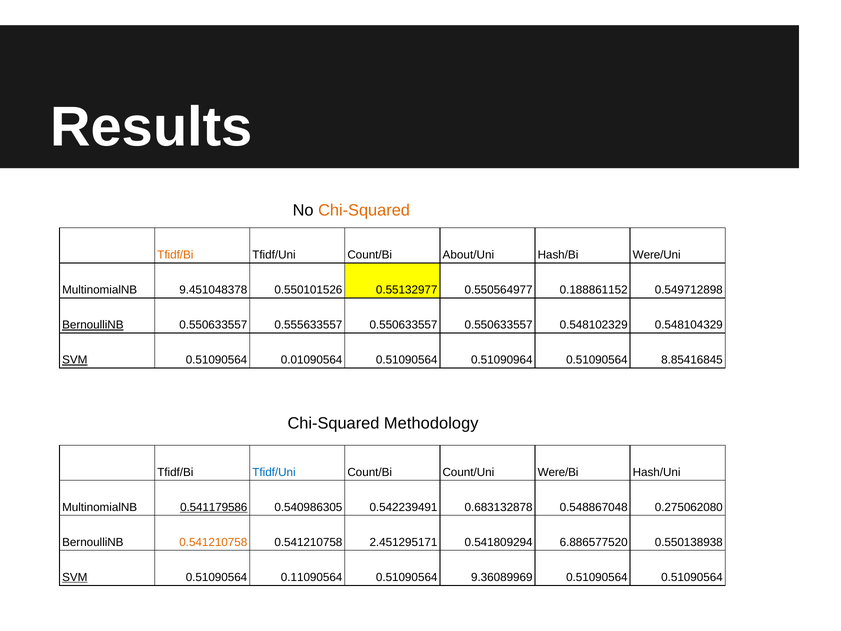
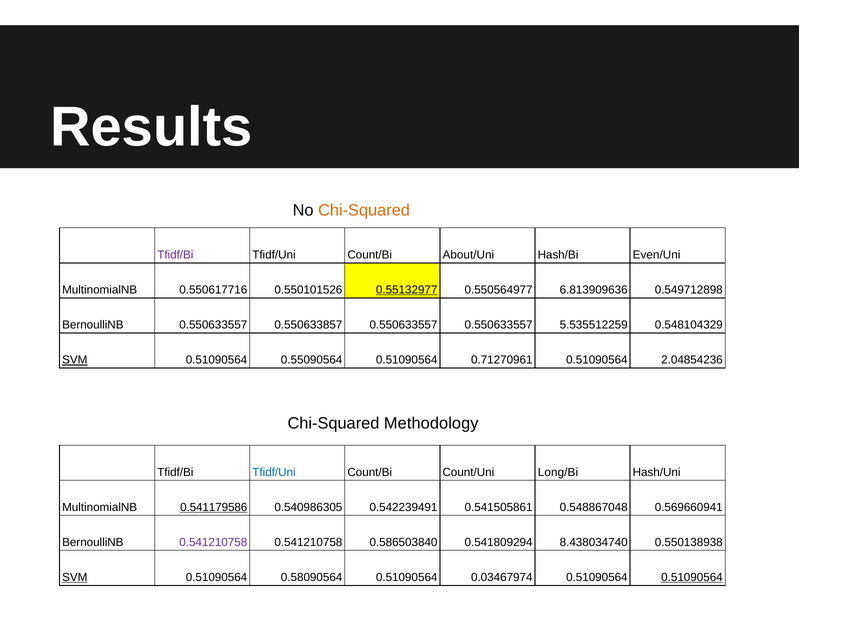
Tfidf/Bi colour: orange -> purple (175, 255)
Were/Uni: Were/Uni -> Even/Uni (657, 255)
9.451048378: 9.451048378 -> 0.550617716 (213, 290)
0.55132977 underline: none -> present (407, 290)
0.188861152: 0.188861152 -> 6.813909636 (594, 290)
BernoulliNB underline: present -> none (93, 325)
0.555633557: 0.555633557 -> 0.550633857 (308, 325)
0.548102329: 0.548102329 -> 5.535512259 (594, 325)
0.01090564: 0.01090564 -> 0.55090564 (312, 360)
0.51090964: 0.51090964 -> 0.71270961 (502, 360)
8.85416845: 8.85416845 -> 2.04854236 (692, 360)
Were/Bi: Were/Bi -> Long/Bi (558, 472)
0.683132878: 0.683132878 -> 0.541505861 (499, 507)
0.275062080: 0.275062080 -> 0.569660941 (689, 507)
0.541210758 colour: orange -> purple (213, 542)
2.451295171: 2.451295171 -> 0.586503840 (403, 542)
6.886577520: 6.886577520 -> 8.438034740 (594, 542)
0.11090564: 0.11090564 -> 0.58090564 (312, 577)
9.36089969: 9.36089969 -> 0.03467974 (502, 577)
0.51090564 underline: none -> present (692, 577)
